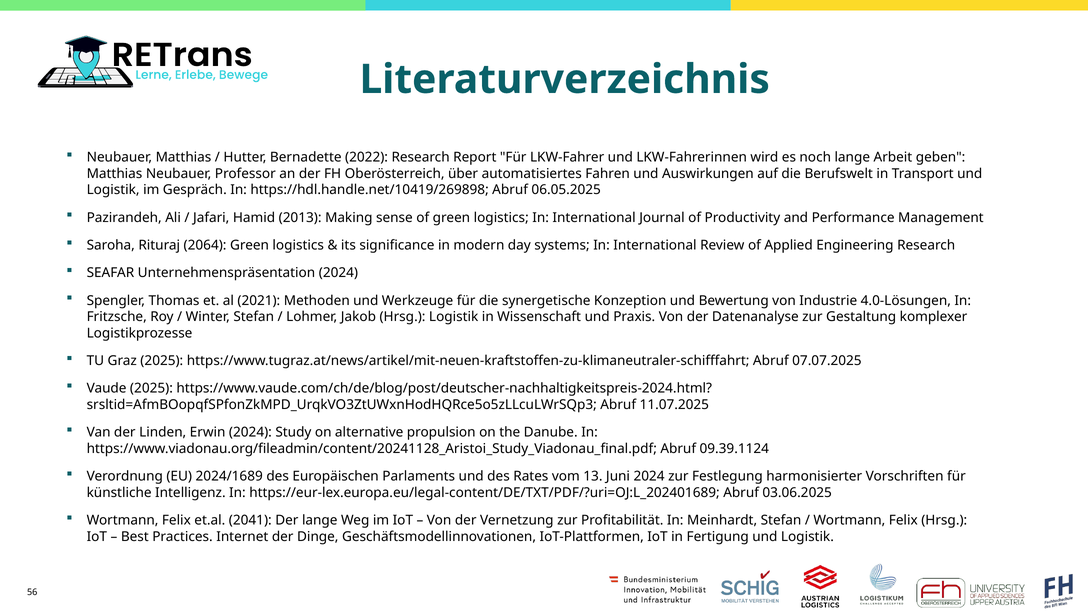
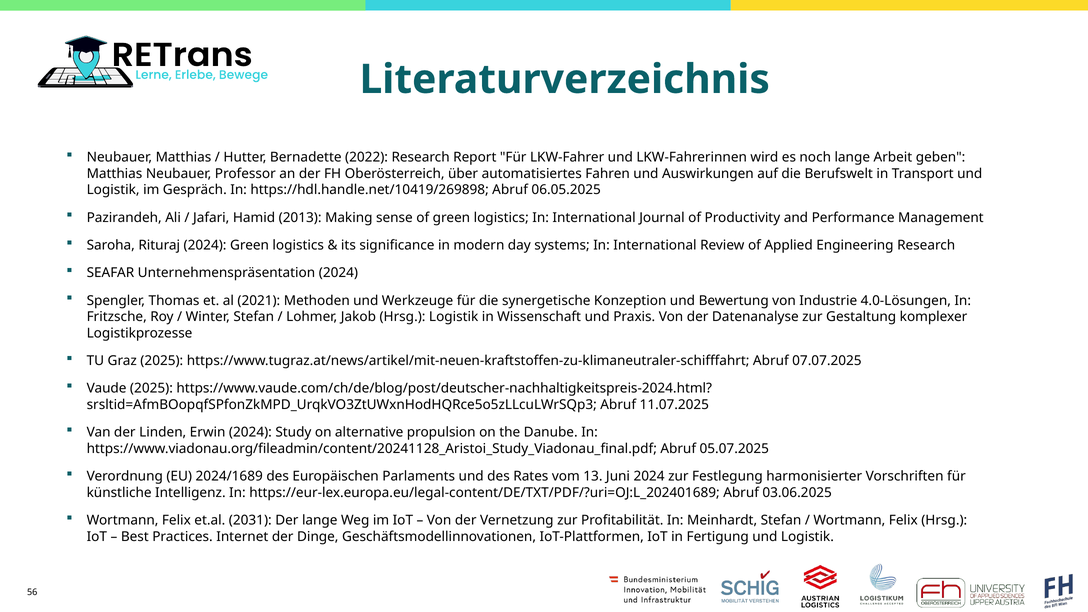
Rituraj 2064: 2064 -> 2024 (205, 245)
09.39.1124: 09.39.1124 -> 05.07.2025 (734, 449)
2041: 2041 -> 2031 (250, 520)
